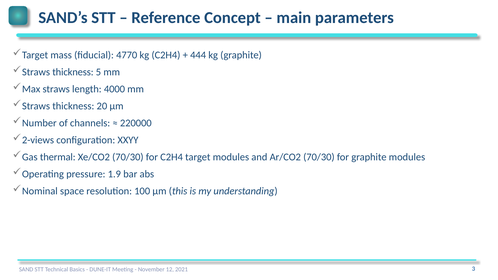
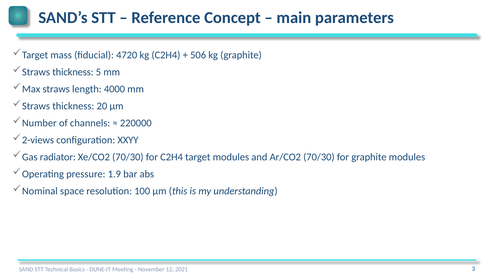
4770: 4770 -> 4720 (127, 55)
444: 444 -> 506 (198, 55)
thermal: thermal -> radiator (58, 157)
